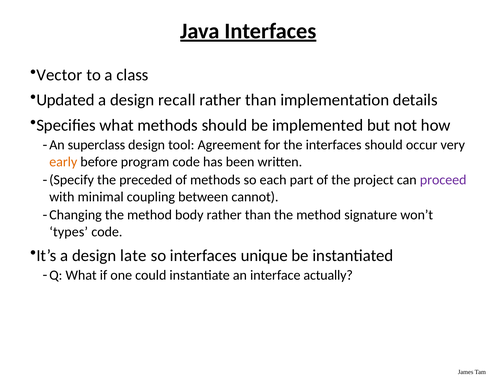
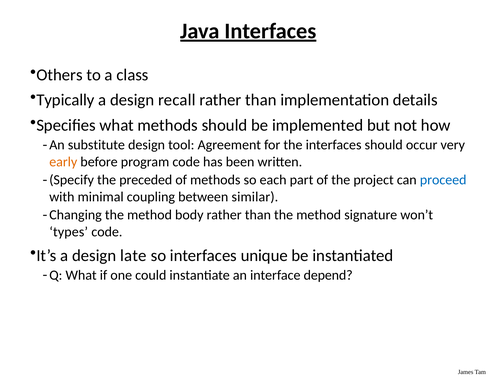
Vector: Vector -> Others (60, 75)
Updated: Updated -> Typically (65, 100)
superclass: superclass -> substitute (96, 145)
proceed colour: purple -> blue (443, 180)
cannot: cannot -> similar (255, 196)
actually: actually -> depend (328, 275)
